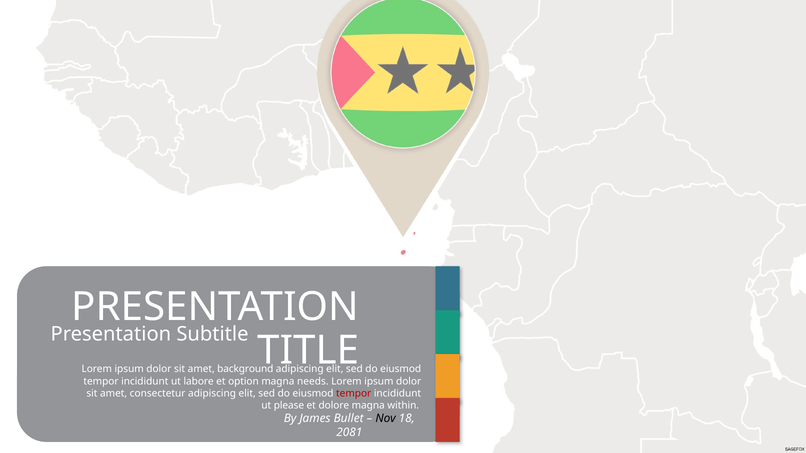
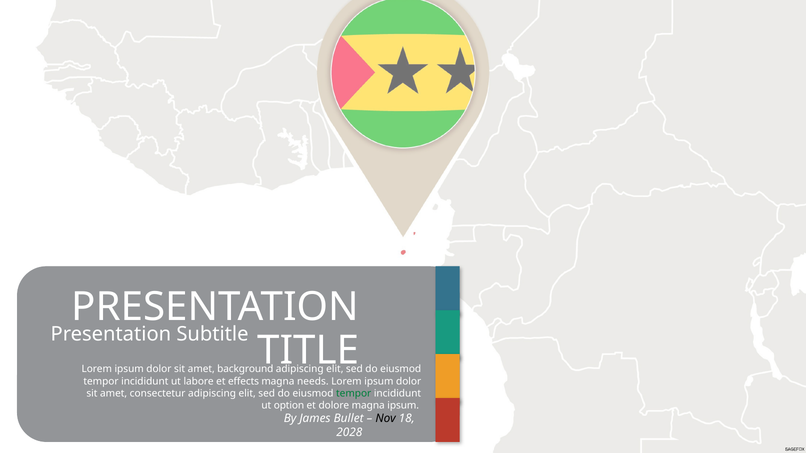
option: option -> effects (243, 382)
tempor colour: red -> green (354, 394)
please: please -> option (289, 406)
magna within: within -> ipsum (403, 406)
2081: 2081 -> 2028 (349, 433)
